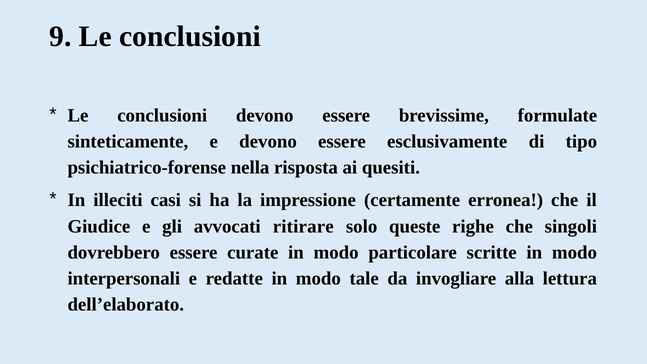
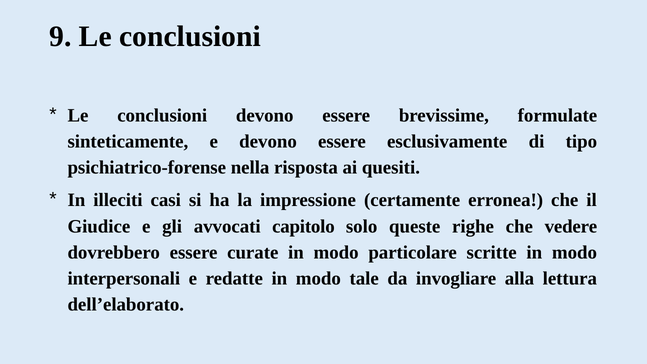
ritirare: ritirare -> capitolo (303, 226)
singoli: singoli -> vedere (571, 226)
